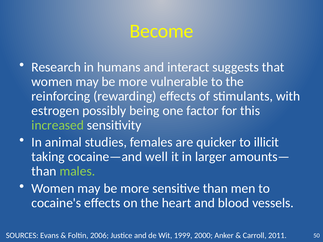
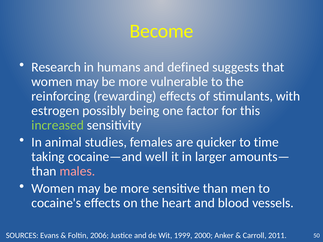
interact: interact -> defined (188, 67)
illicit: illicit -> time (266, 142)
males colour: light green -> pink (77, 171)
